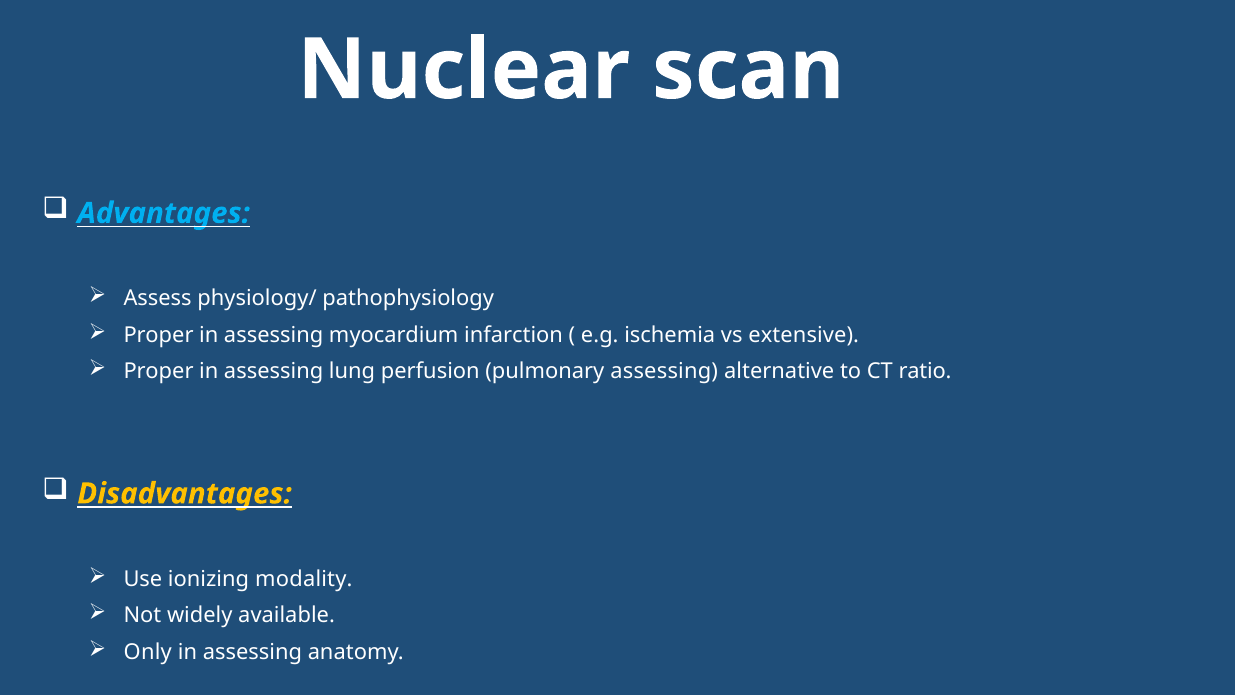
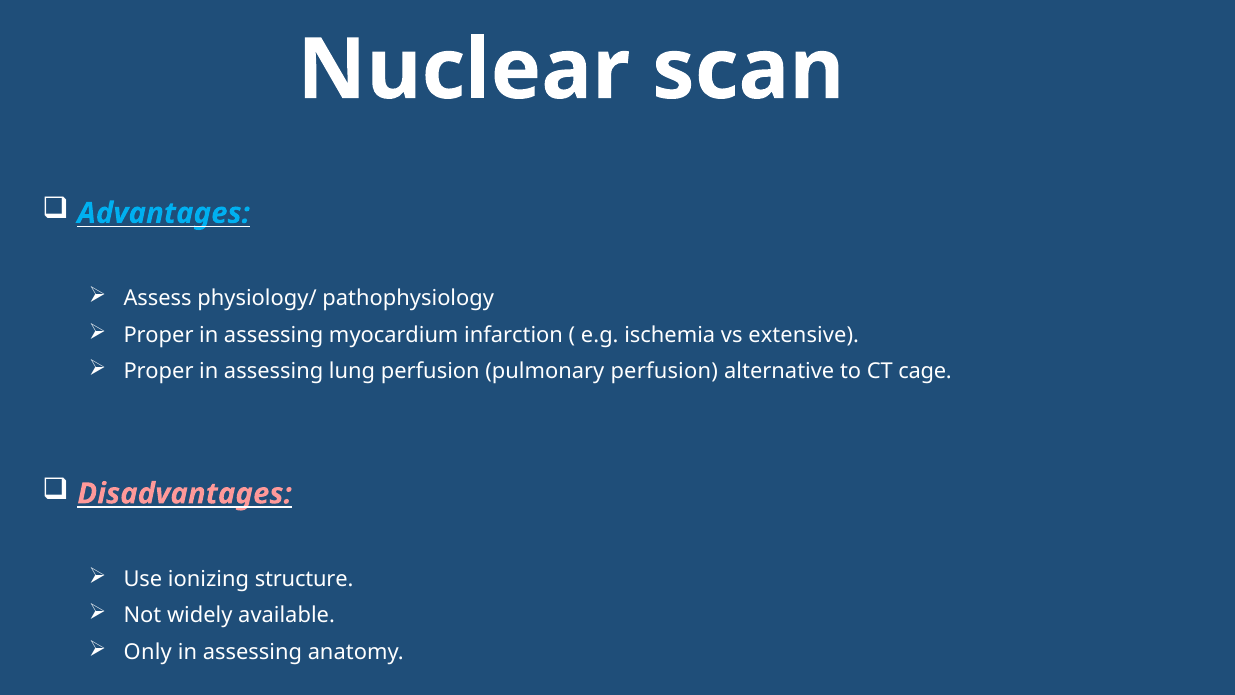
pulmonary assessing: assessing -> perfusion (664, 372)
ratio: ratio -> cage (925, 372)
Disadvantages colour: yellow -> pink (185, 493)
modality: modality -> structure (304, 579)
